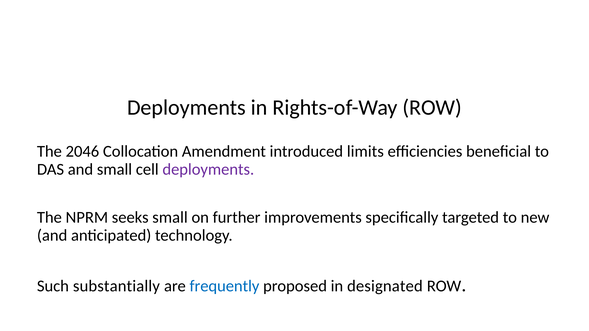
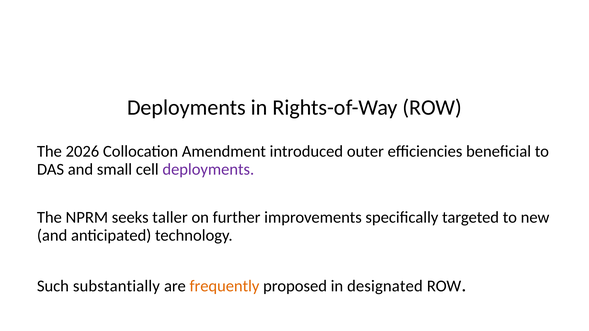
2046: 2046 -> 2026 (82, 152)
limits: limits -> outer (365, 152)
seeks small: small -> taller (170, 218)
frequently colour: blue -> orange (224, 286)
